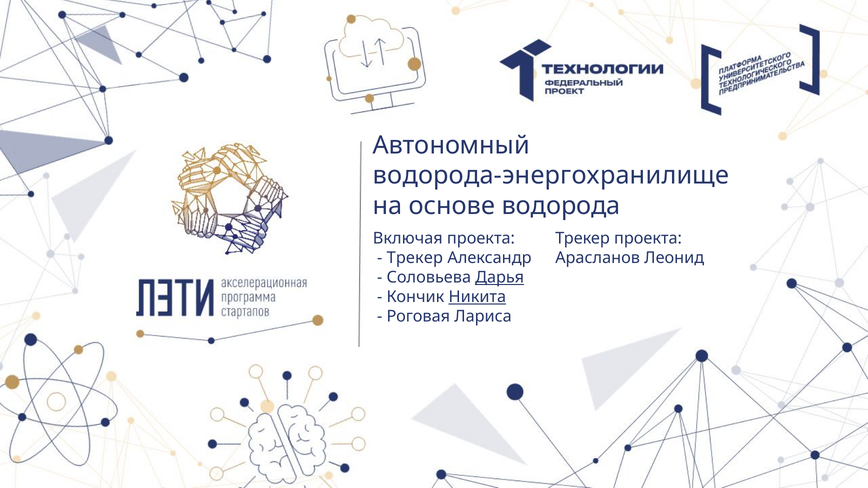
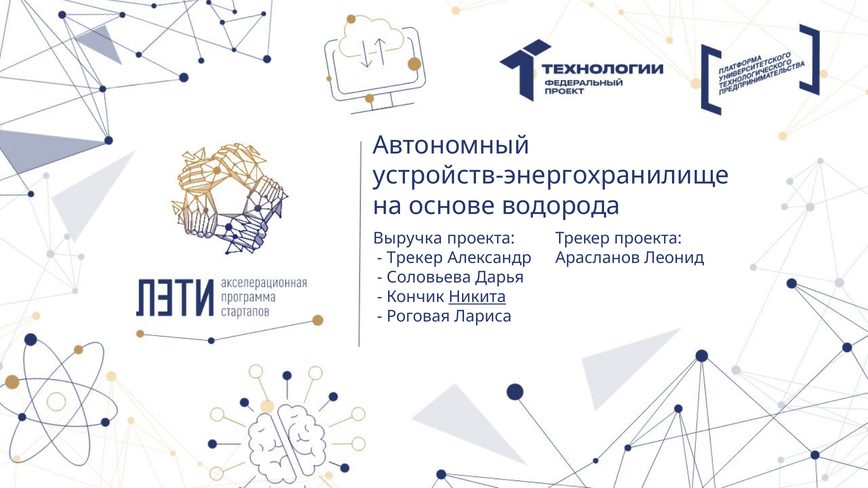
водорода-энергохранилище: водорода-энергохранилище -> устройств-энергохранилище (551, 176)
Включая: Включая -> Выручка (408, 239)
Дарья underline: present -> none (500, 278)
